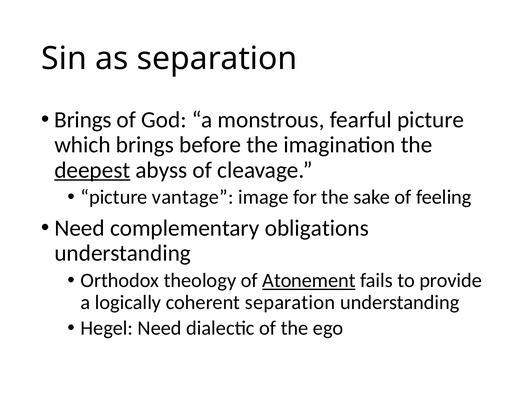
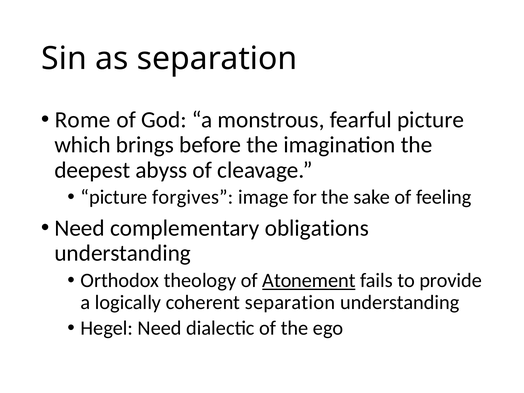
Brings: Brings -> Rome (83, 120)
deepest underline: present -> none (92, 170)
vantage: vantage -> forgives (193, 197)
